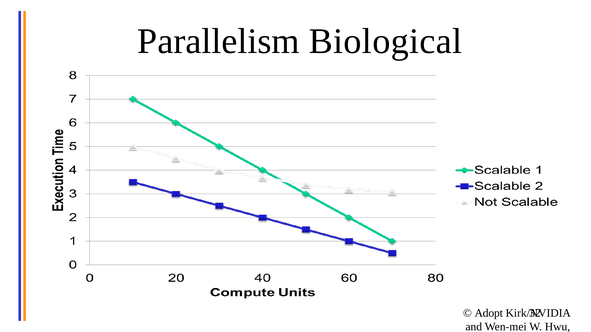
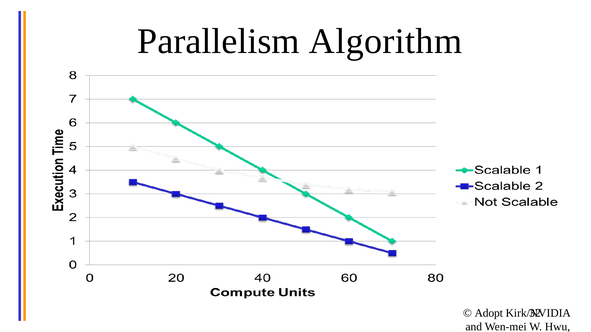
Biological: Biological -> Algorithm (386, 41)
